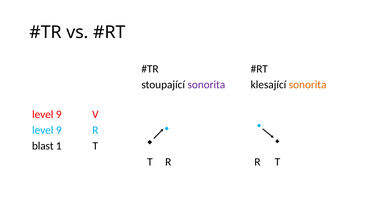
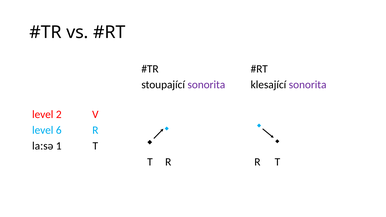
sonorita colour: orange -> purple (308, 85)
9: 9 -> 2 (59, 114)
9: 9 -> 6 (59, 130)
blast: blast -> laːsə (43, 146)
